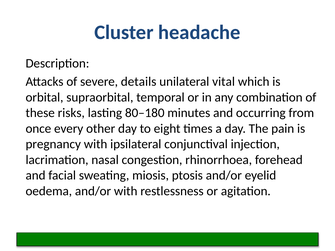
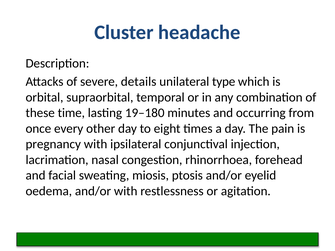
vital: vital -> type (224, 82)
risks: risks -> time (71, 113)
80–180: 80–180 -> 19–180 (145, 113)
